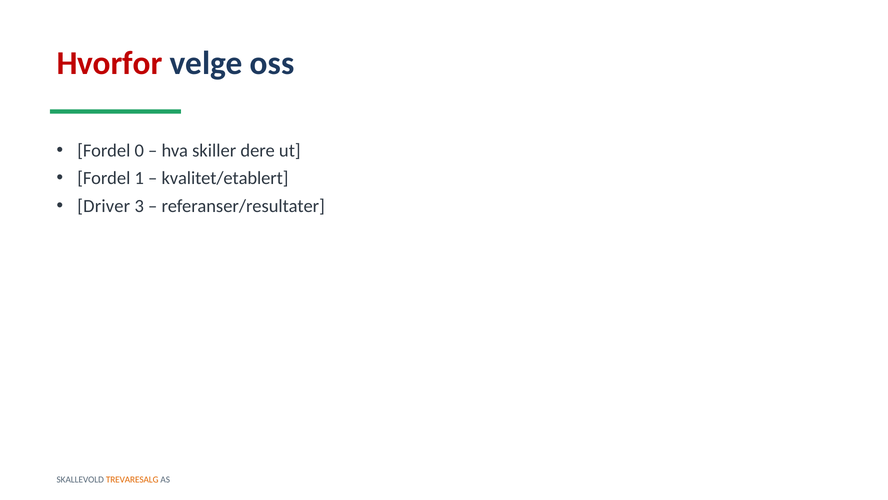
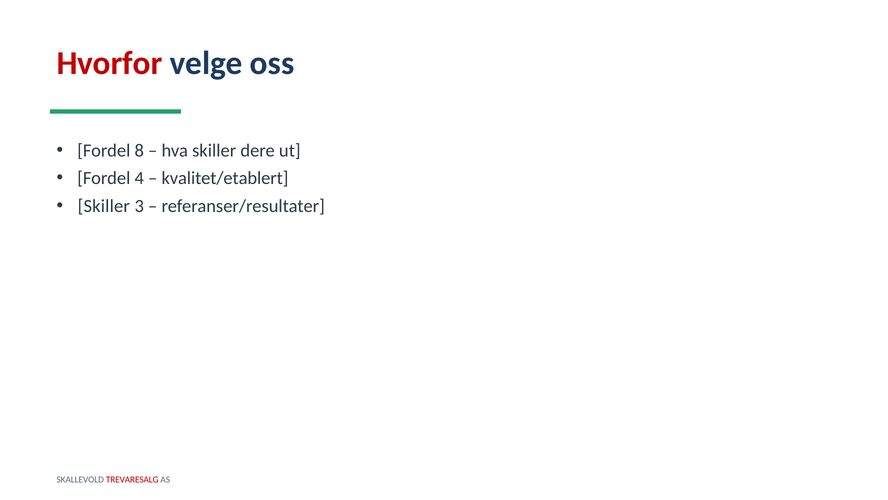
0: 0 -> 8 (139, 150)
1: 1 -> 4 (139, 178)
Driver: Driver -> Skiller (104, 206)
TREVARESALG colour: orange -> red (132, 479)
